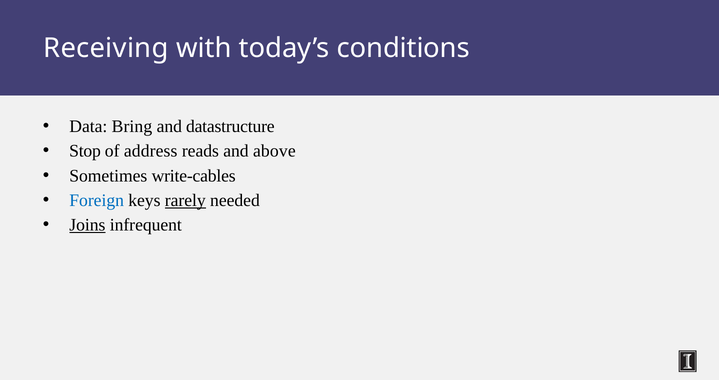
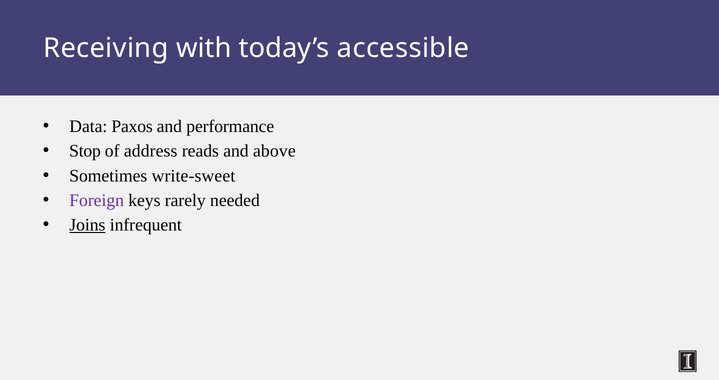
conditions: conditions -> accessible (403, 48)
Bring: Bring -> Paxos (132, 126)
datastructure: datastructure -> performance (230, 126)
write-cables: write-cables -> write-sweet (193, 176)
Foreign colour: blue -> purple (97, 200)
rarely underline: present -> none (185, 200)
